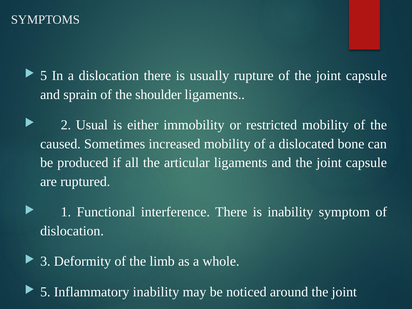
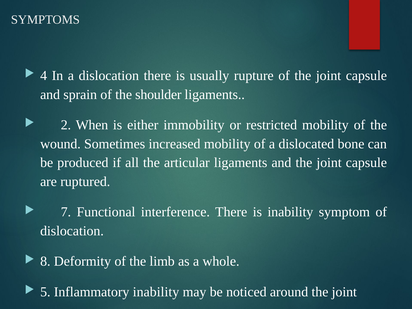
5: 5 -> 4 (44, 76)
Usual: Usual -> When (92, 125)
caused: caused -> wound (60, 144)
1: 1 -> 7 (66, 212)
3: 3 -> 8 (45, 261)
